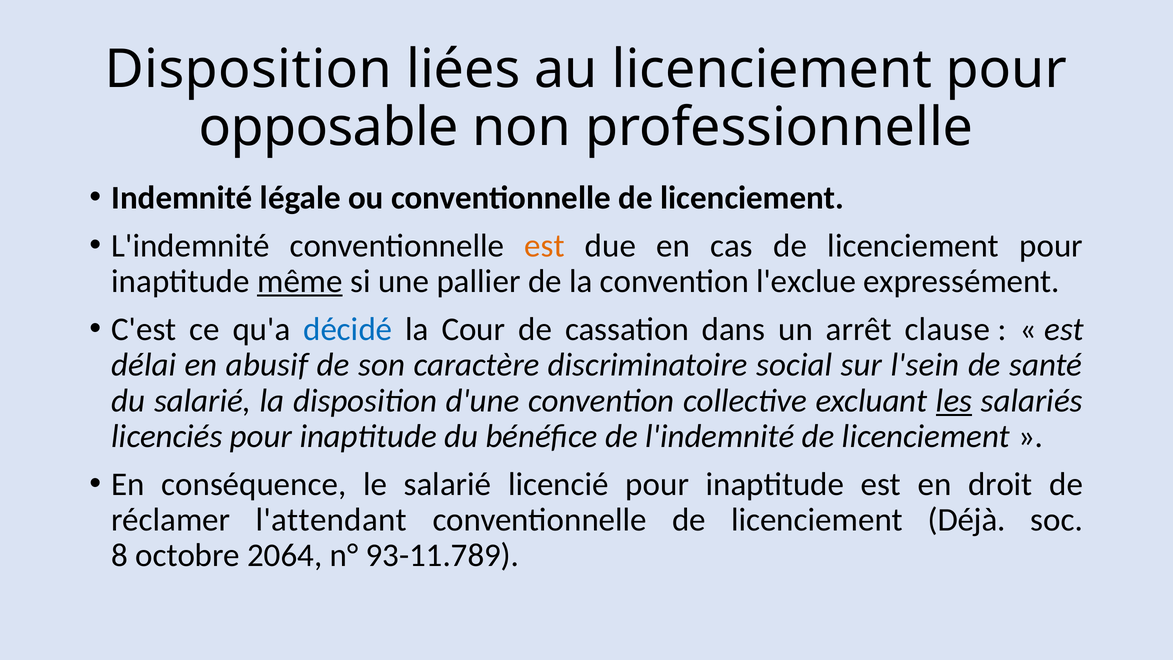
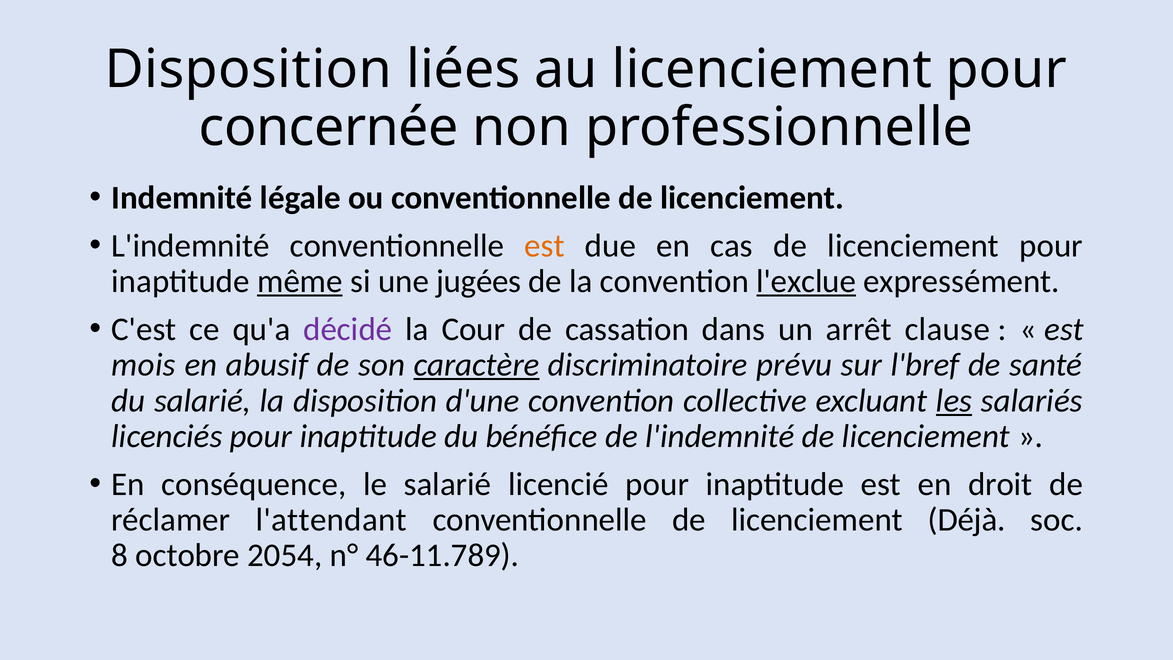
opposable: opposable -> concernée (329, 128)
pallier: pallier -> jugées (479, 281)
l'exclue underline: none -> present (806, 281)
décidé colour: blue -> purple (348, 329)
délai: délai -> mois (144, 365)
caractère underline: none -> present (476, 365)
social: social -> prévu (794, 365)
l'sein: l'sein -> l'bref (925, 365)
2064: 2064 -> 2054 (285, 555)
93-11.789: 93-11.789 -> 46-11.789 (442, 555)
